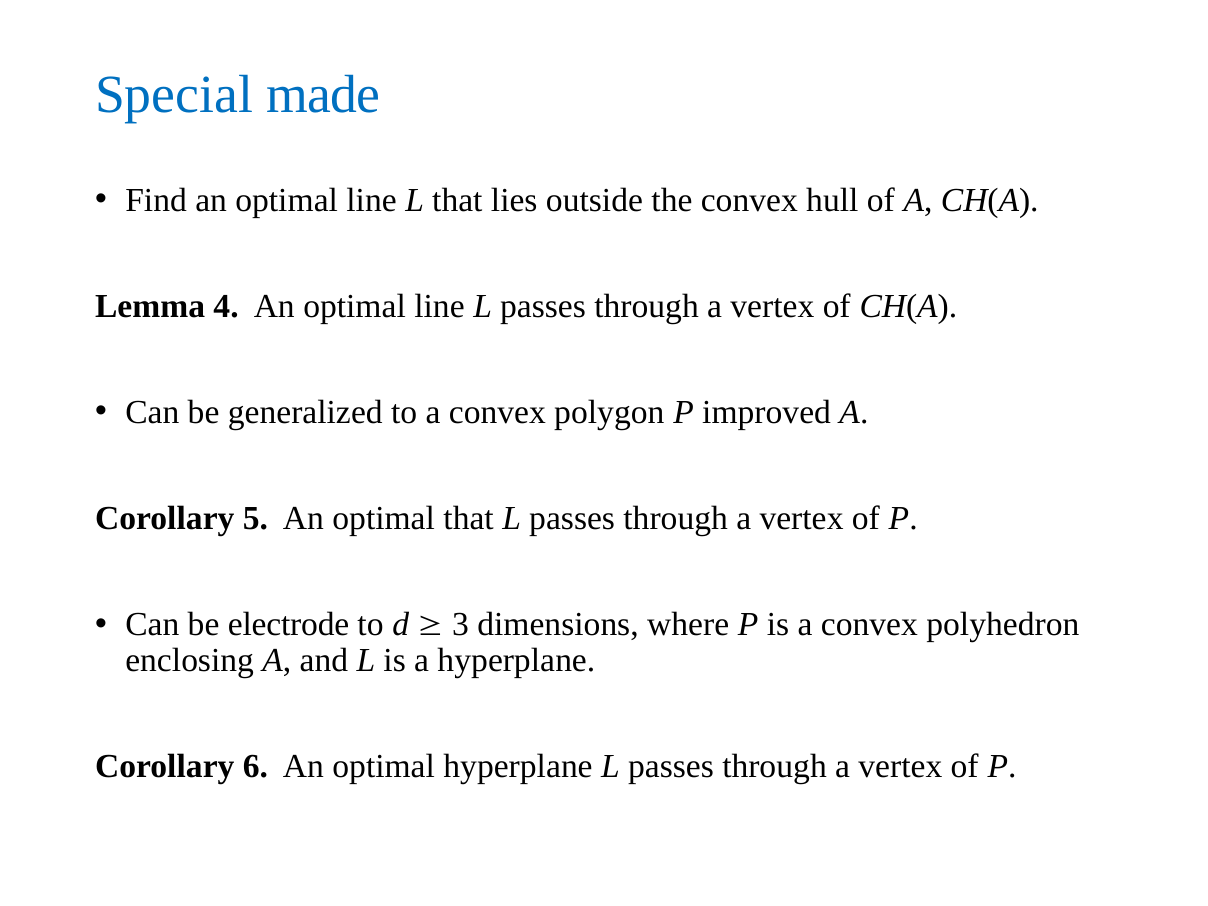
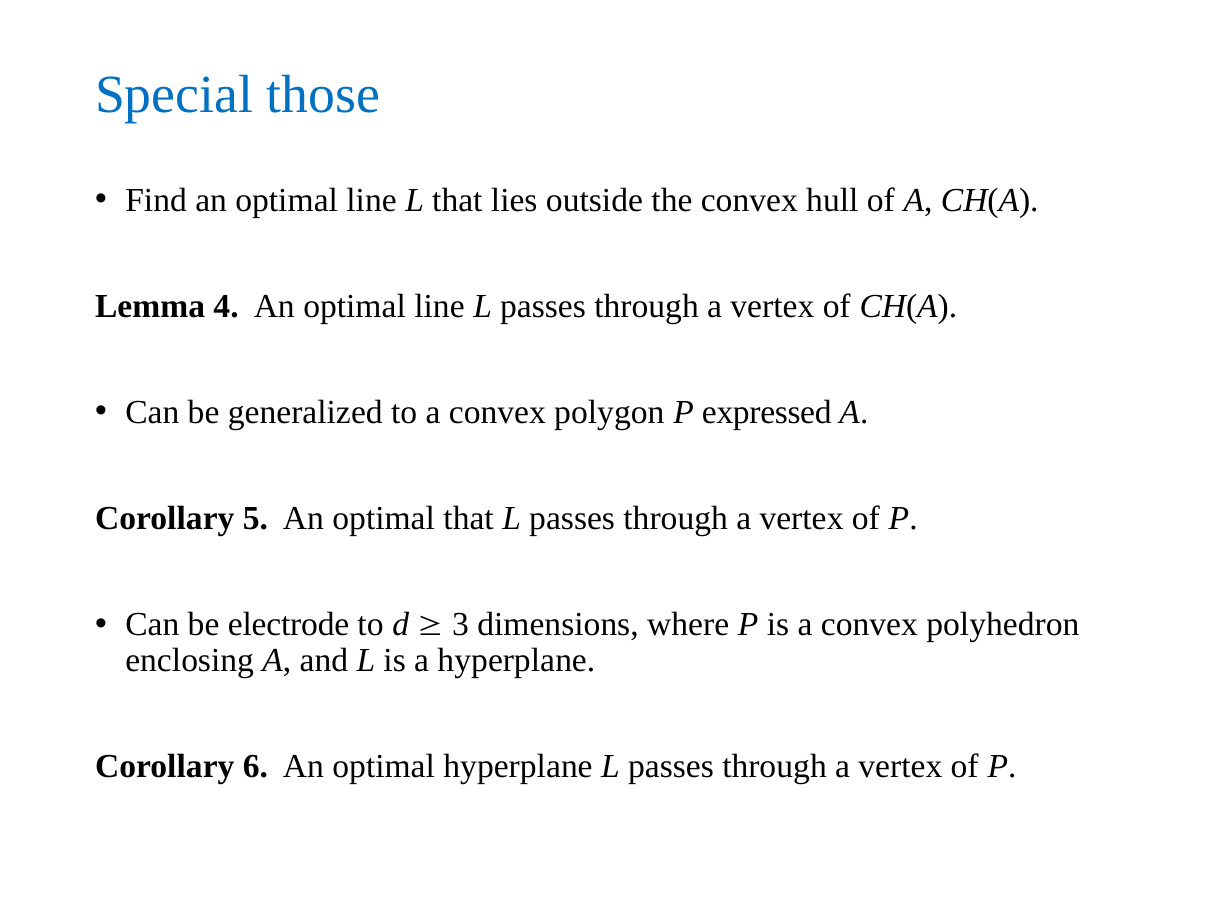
made: made -> those (323, 95)
improved: improved -> expressed (767, 412)
